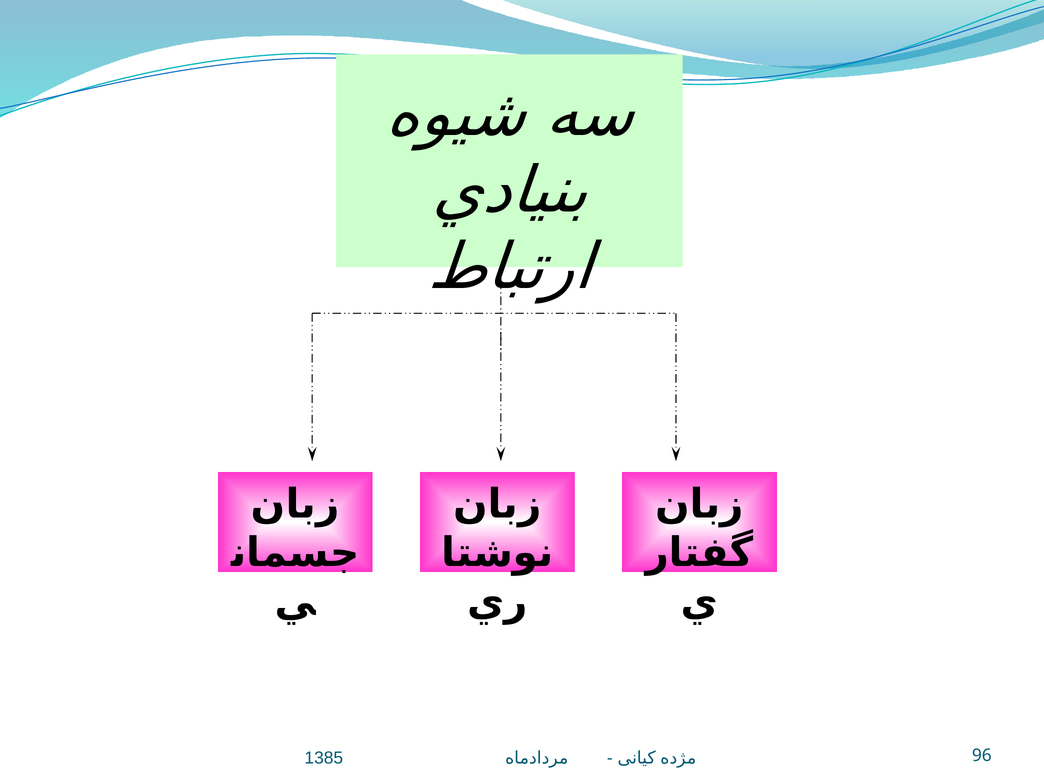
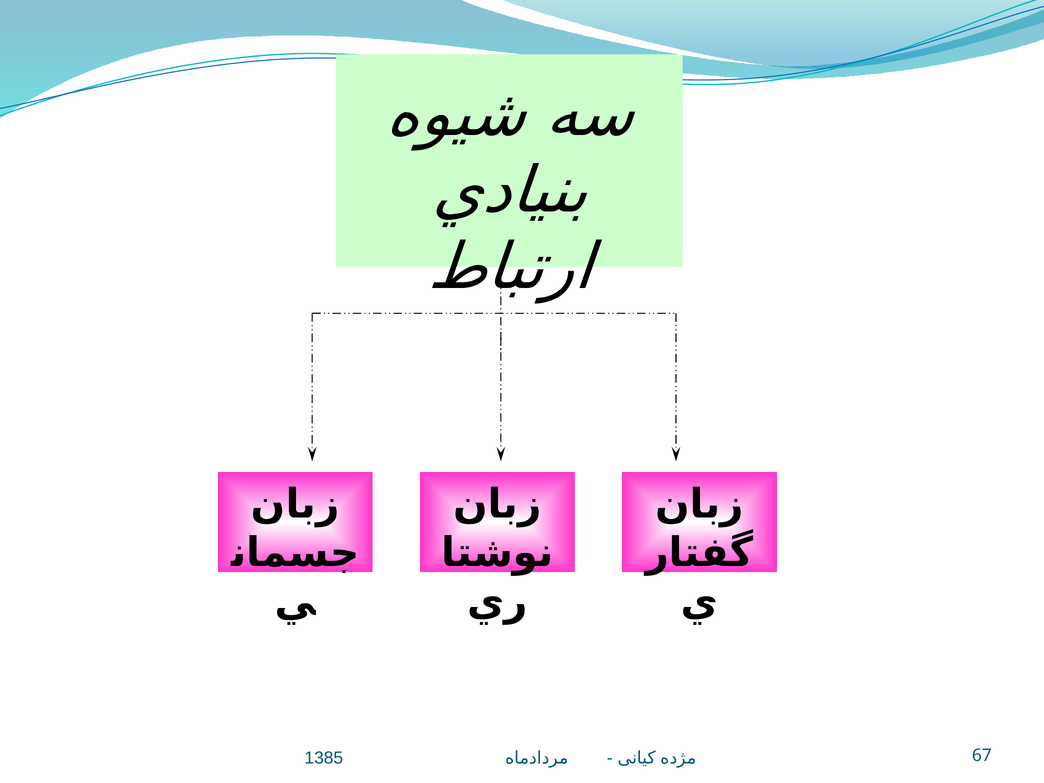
96: 96 -> 67 (982, 755)
